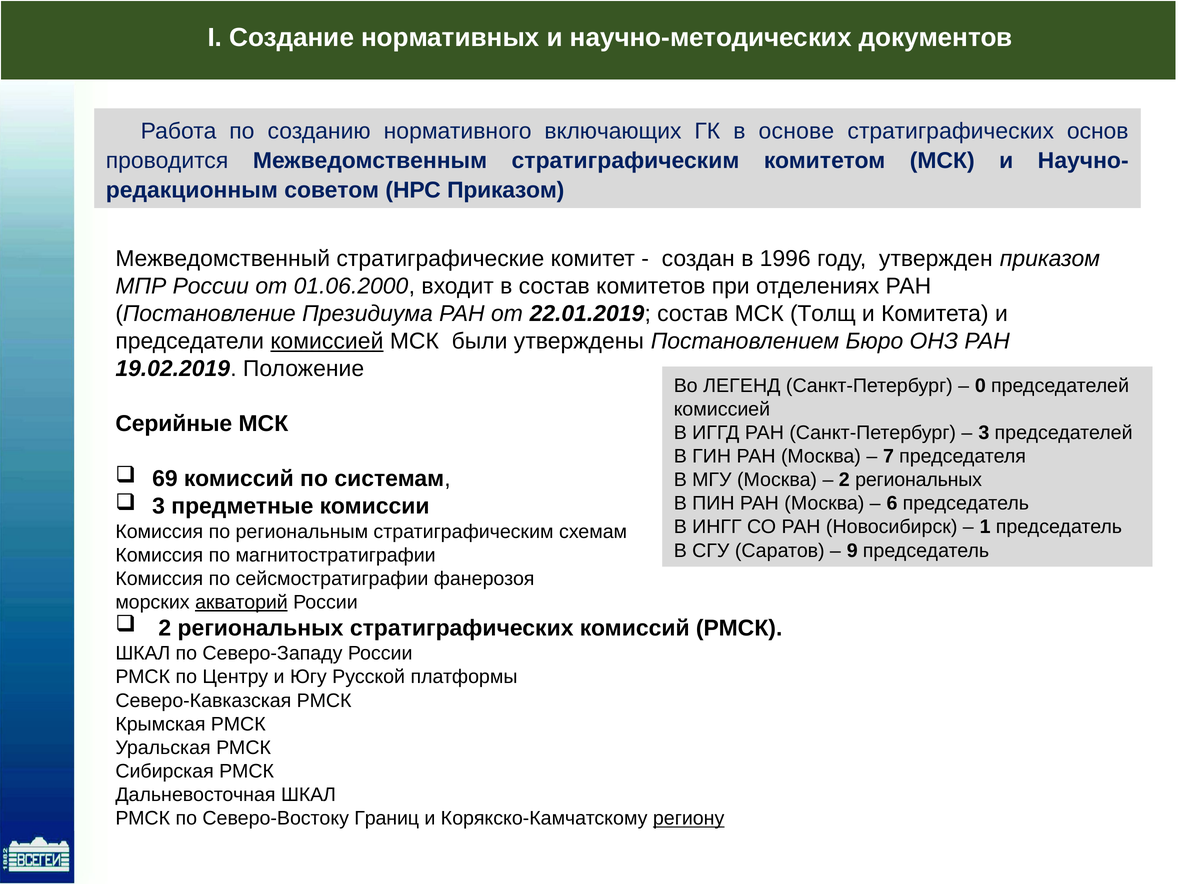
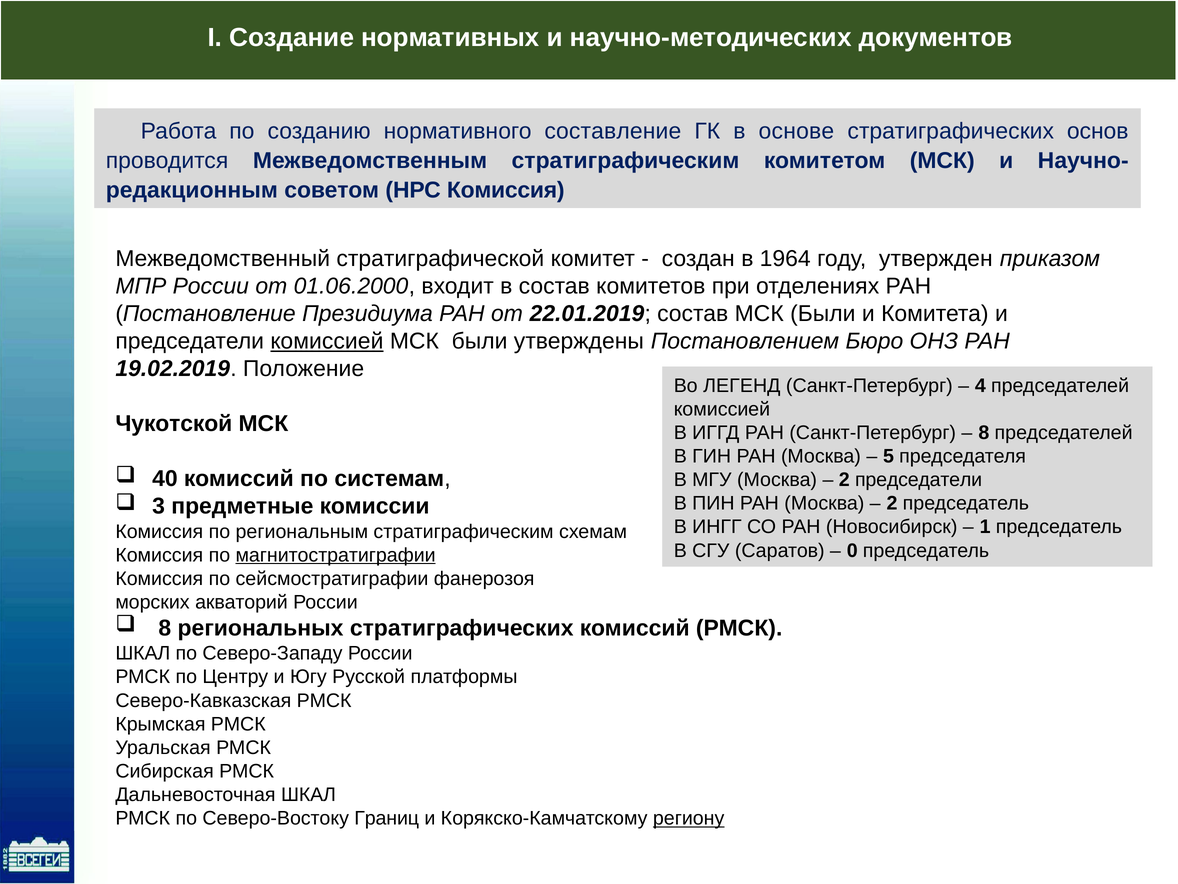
включающих: включающих -> составление (613, 131)
НРС Приказом: Приказом -> Комиссия (506, 190)
стратиграфические: стратиграфические -> стратиграфической (440, 259)
1996: 1996 -> 1964 (785, 259)
состав МСК Толщ: Толщ -> Были (823, 314)
0: 0 -> 4 (980, 385)
Серийные: Серийные -> Чукотской (174, 424)
3: 3 -> 8 (984, 432)
7: 7 -> 5 (889, 456)
69: 69 -> 40 (165, 479)
региональных: региональных -> председатели (919, 480)
6: 6 -> 2 (892, 503)
9: 9 -> 0 (852, 550)
магнитостратиграфии underline: none -> present (336, 555)
акваторий underline: present -> none (241, 602)
2: 2 -> 8 (165, 628)
